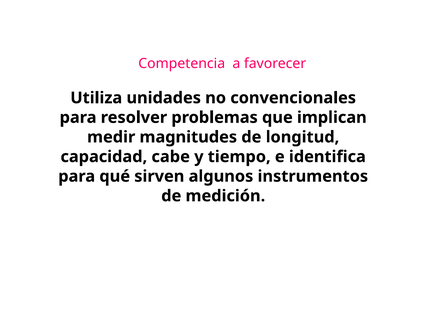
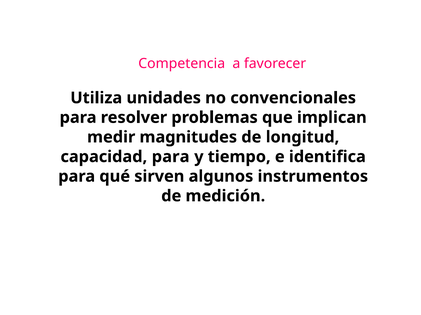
capacidad cabe: cabe -> para (171, 157)
